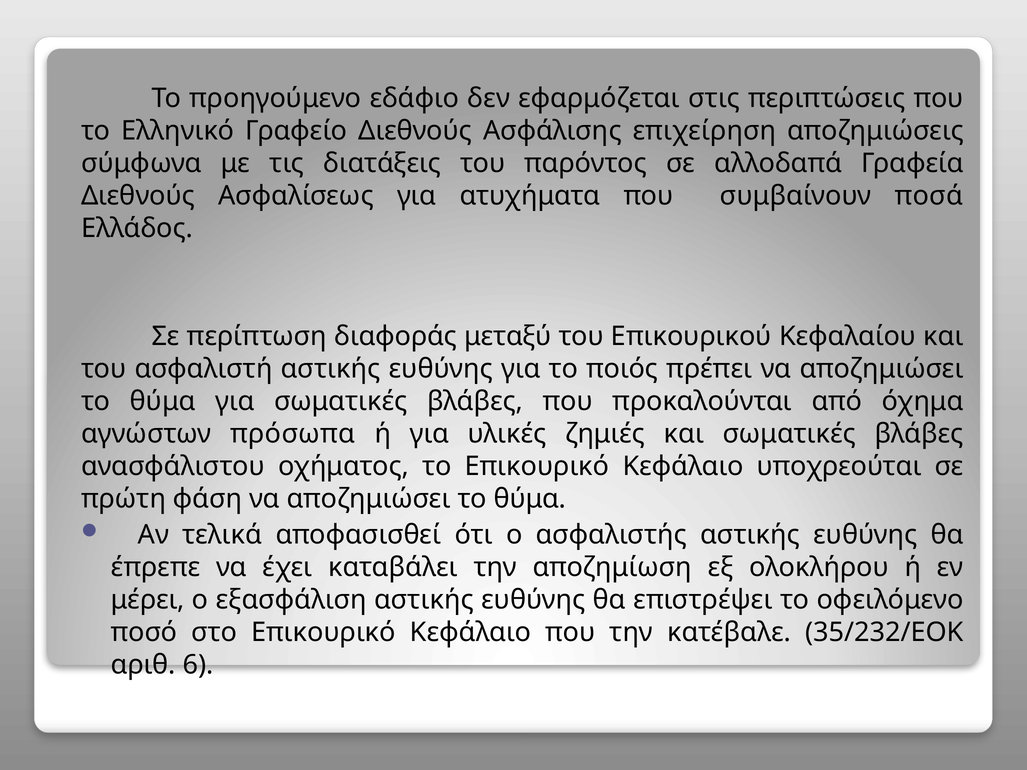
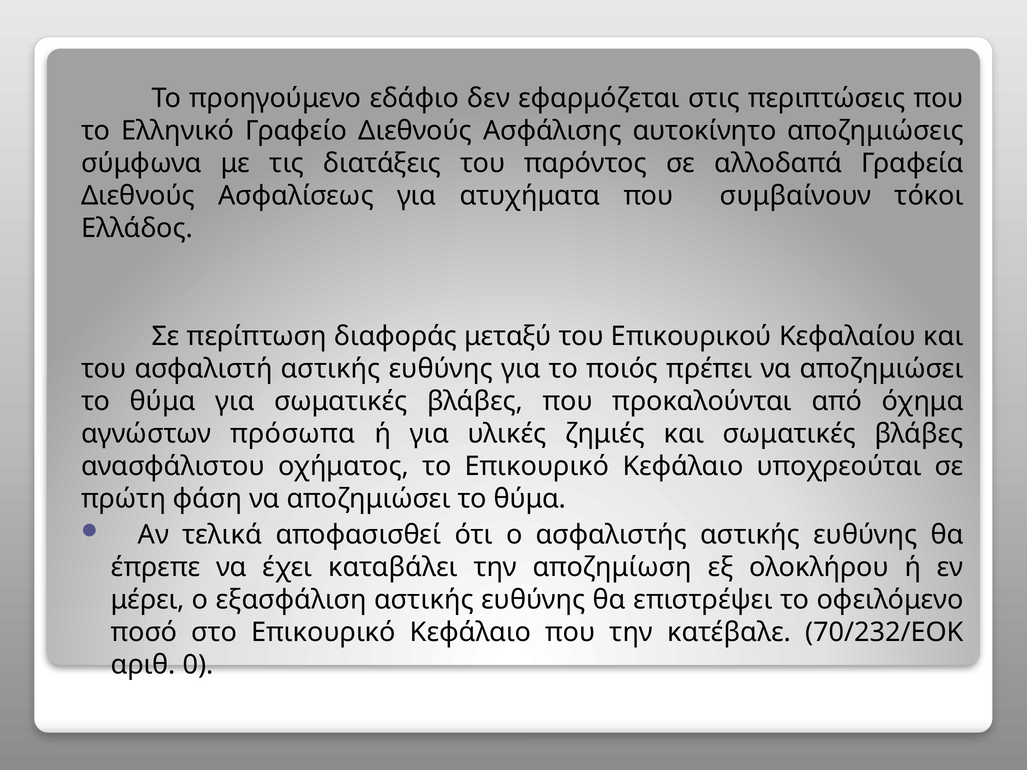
επιχείρηση: επιχείρηση -> αυτοκίνητο (705, 131)
ποσά: ποσά -> τόκοι (929, 196)
35/232/ΕΟΚ: 35/232/ΕΟΚ -> 70/232/ΕΟΚ (884, 632)
6: 6 -> 0 (198, 665)
